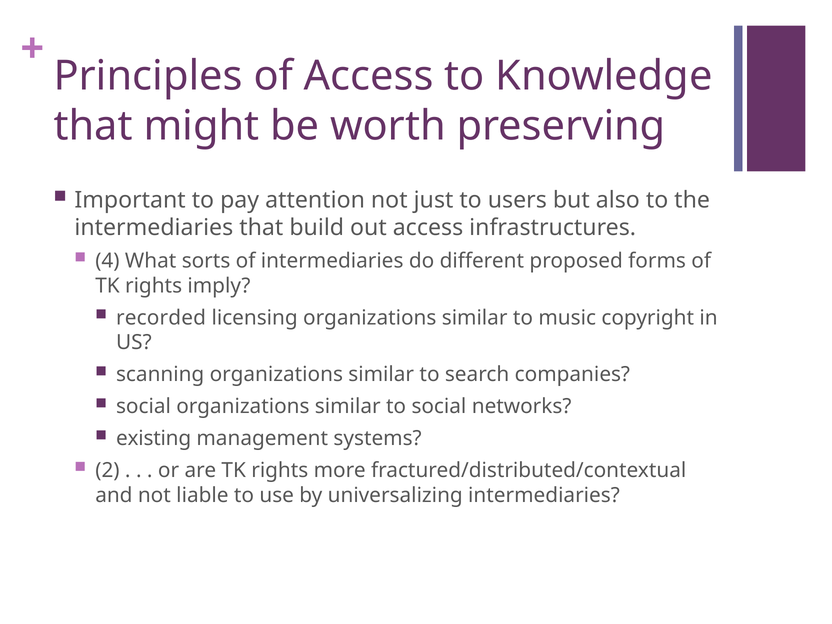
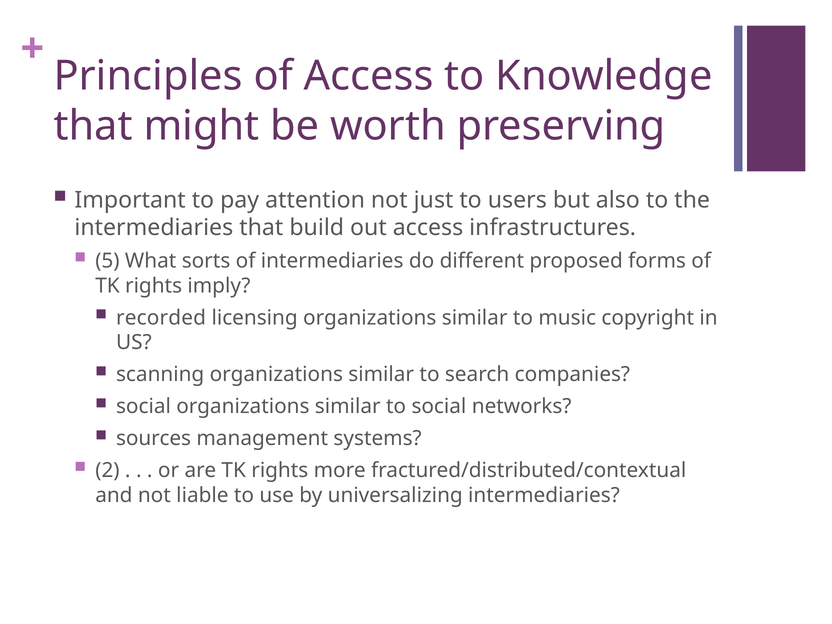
4: 4 -> 5 (107, 261)
existing: existing -> sources (154, 438)
